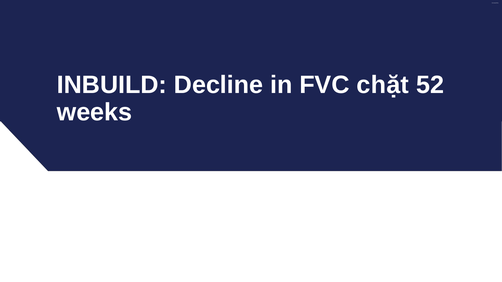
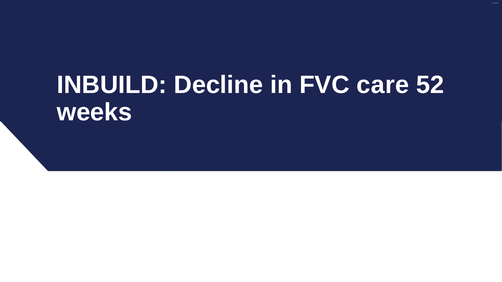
chặt: chặt -> care (383, 85)
